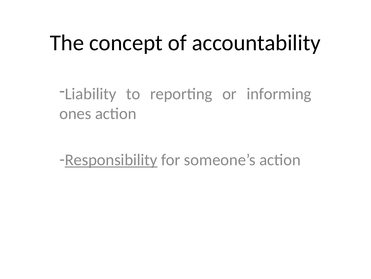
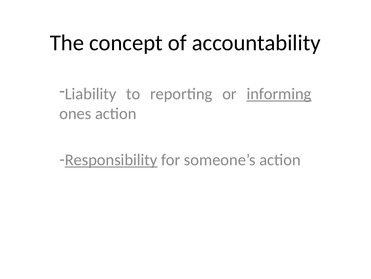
informing underline: none -> present (279, 94)
